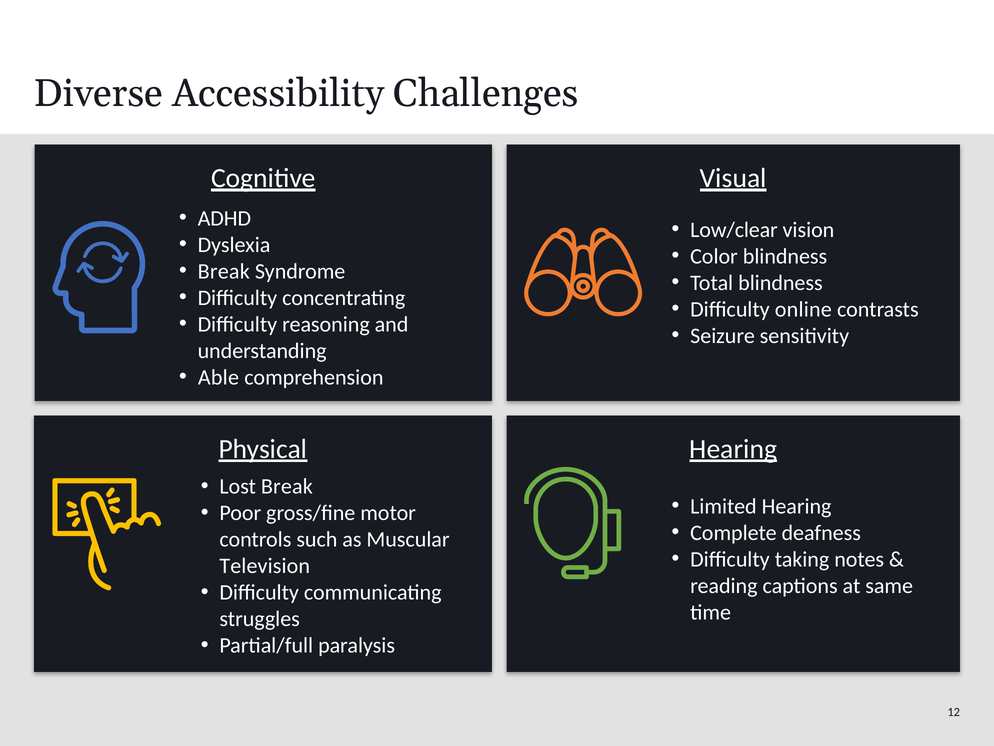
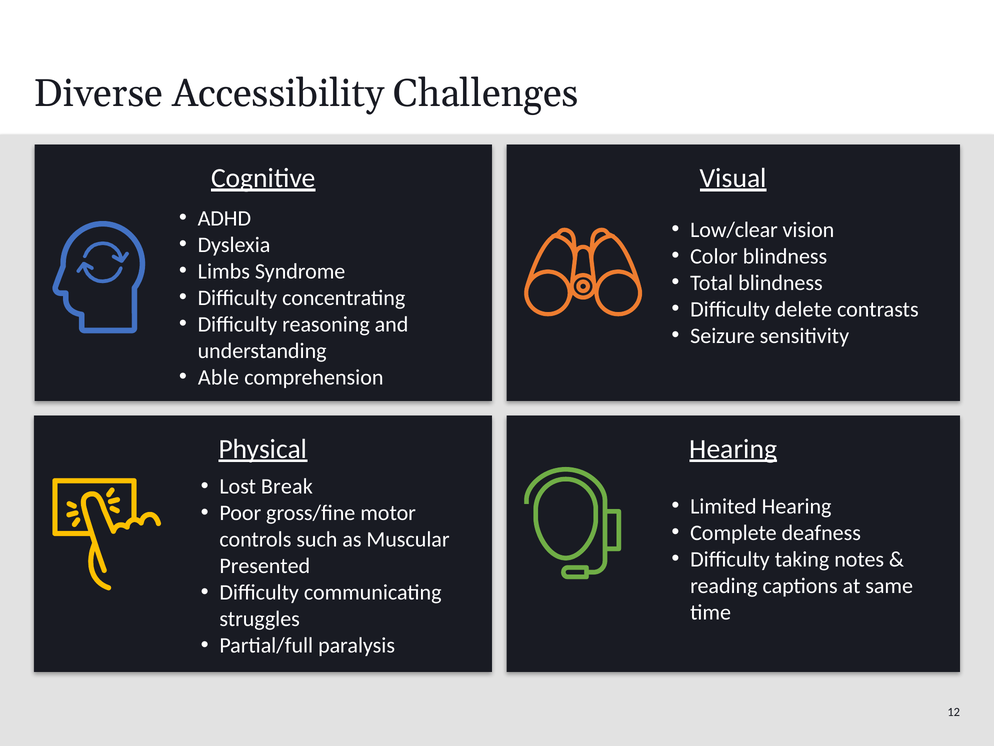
Break: Break -> Limbs (224, 271)
online: online -> delete (803, 309)
Television: Television -> Presented (265, 566)
